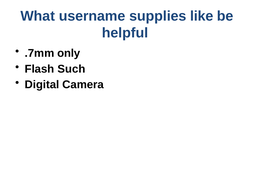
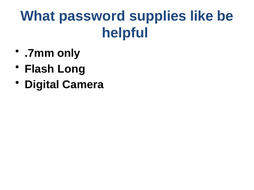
username: username -> password (92, 16)
Such: Such -> Long (71, 69)
